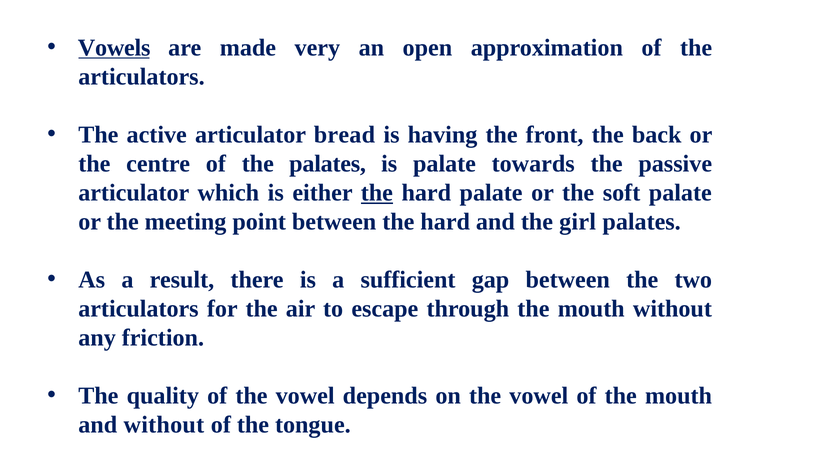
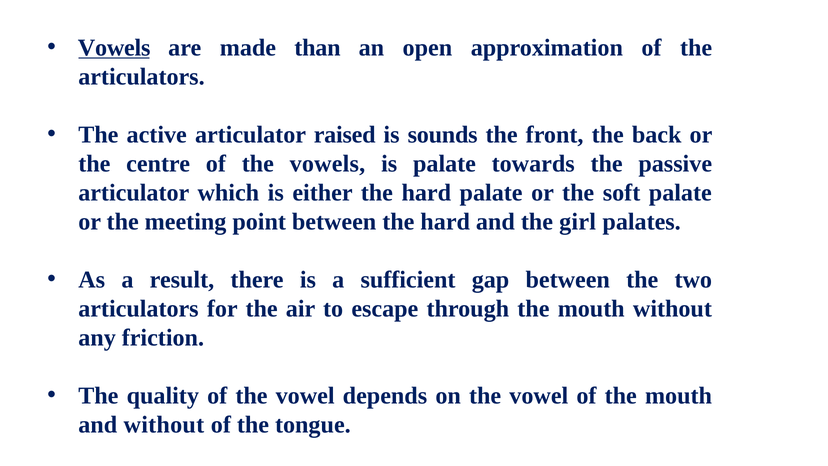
very: very -> than (317, 48)
bread: bread -> raised (345, 135)
having: having -> sounds (443, 135)
the palates: palates -> vowels (327, 164)
the underline: present -> none (377, 193)
